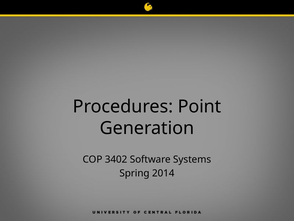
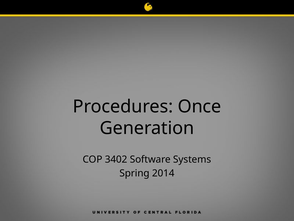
Point: Point -> Once (199, 106)
